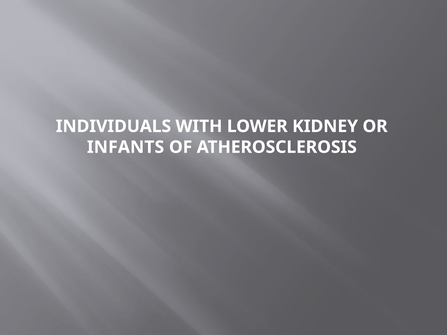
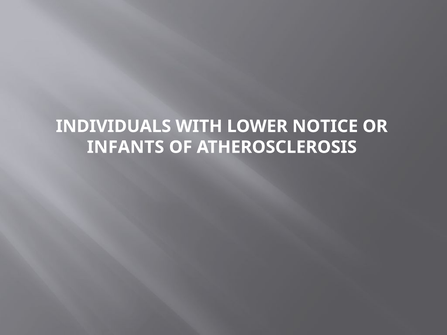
KIDNEY: KIDNEY -> NOTICE (325, 126)
